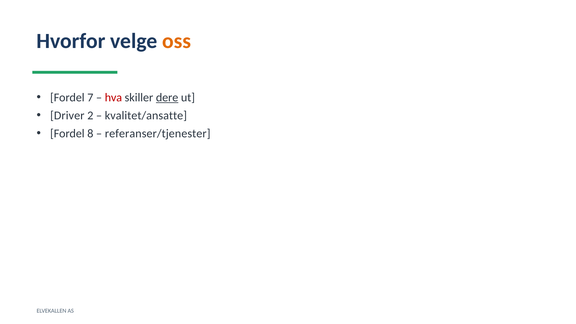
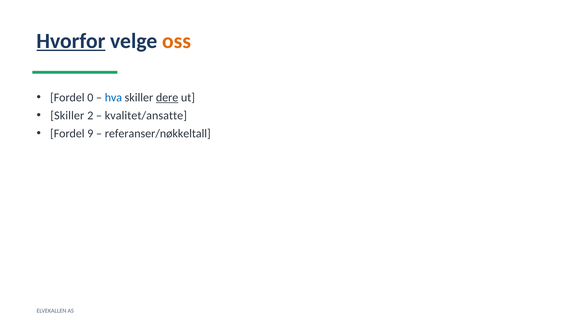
Hvorfor underline: none -> present (71, 41)
7: 7 -> 0 (90, 98)
hva colour: red -> blue (113, 98)
Driver: Driver -> Skiller (67, 116)
8: 8 -> 9 (90, 134)
referanser/tjenester: referanser/tjenester -> referanser/nøkkeltall (158, 134)
